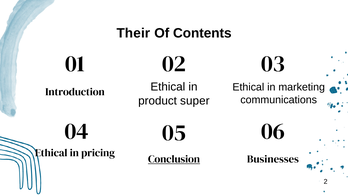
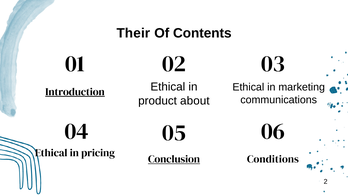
Introduction underline: none -> present (75, 92)
super: super -> about (195, 101)
Businesses: Businesses -> Conditions (273, 159)
